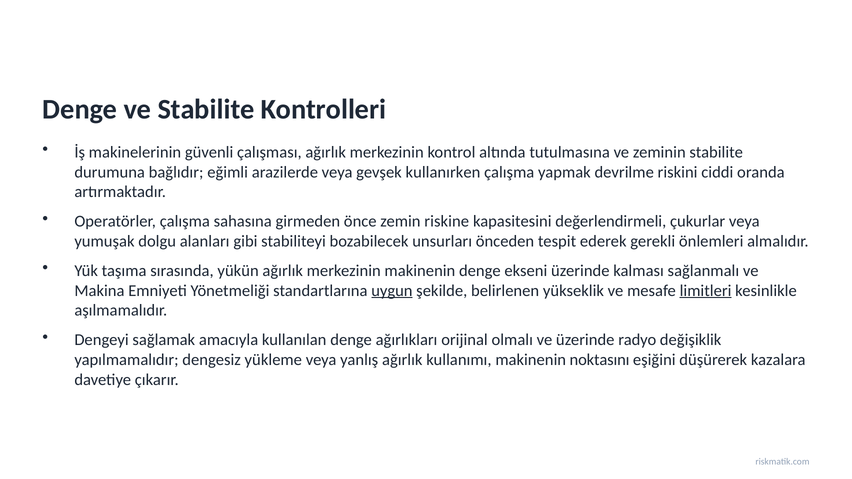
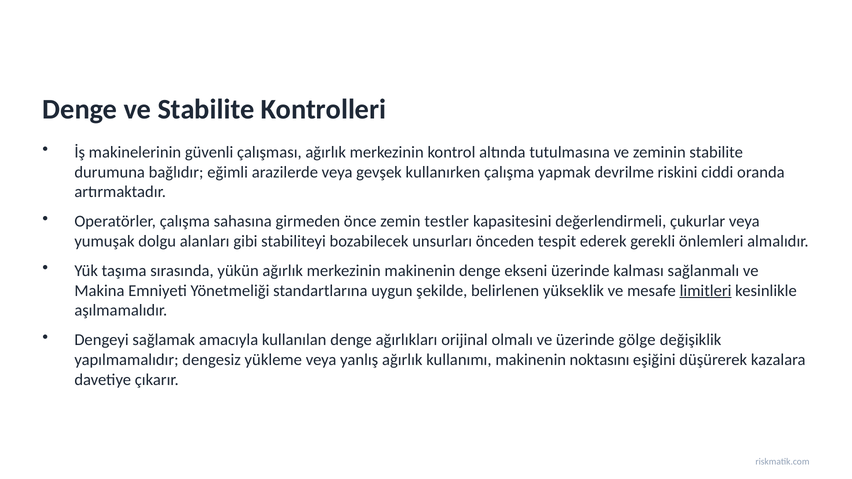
riskine: riskine -> testler (447, 222)
uygun underline: present -> none (392, 291)
radyo: radyo -> gölge (637, 340)
